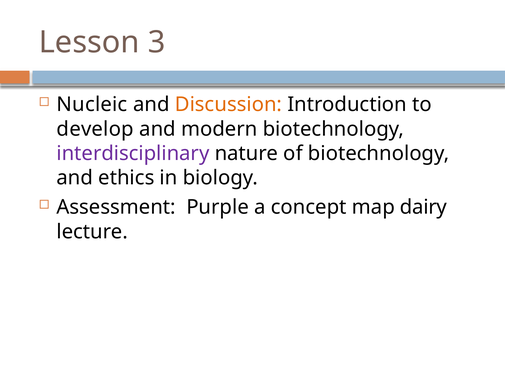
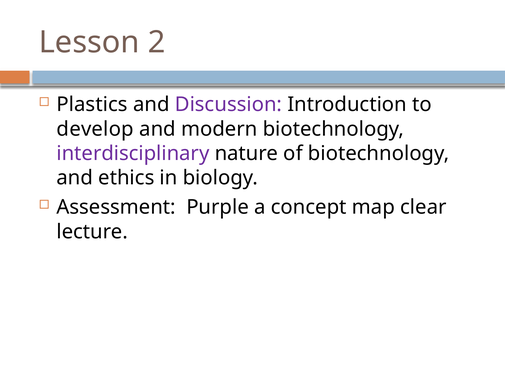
3: 3 -> 2 (156, 42)
Nucleic: Nucleic -> Plastics (92, 104)
Discussion colour: orange -> purple (228, 104)
dairy: dairy -> clear (423, 207)
